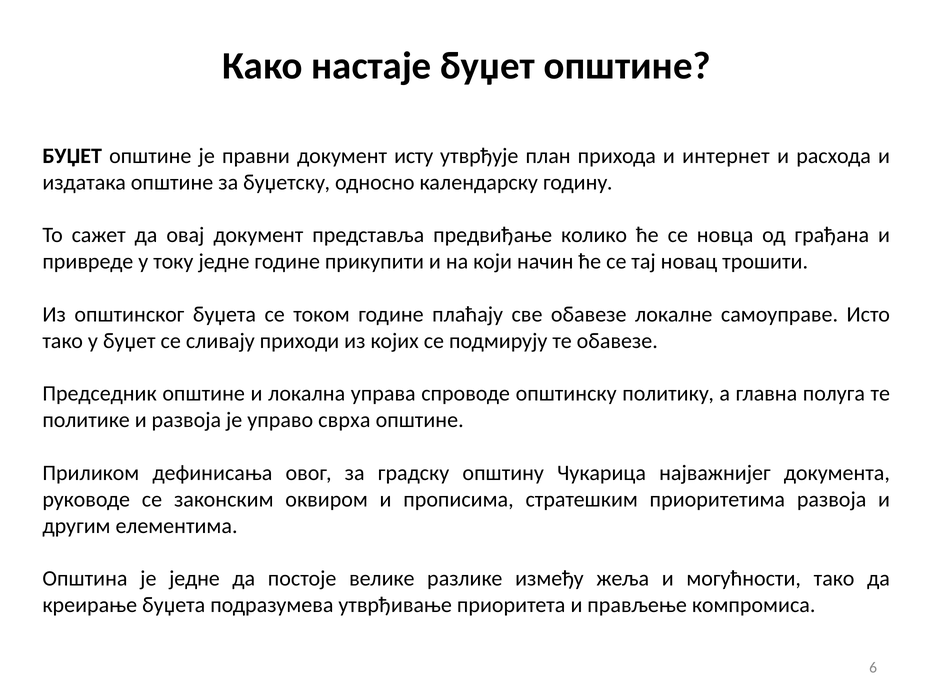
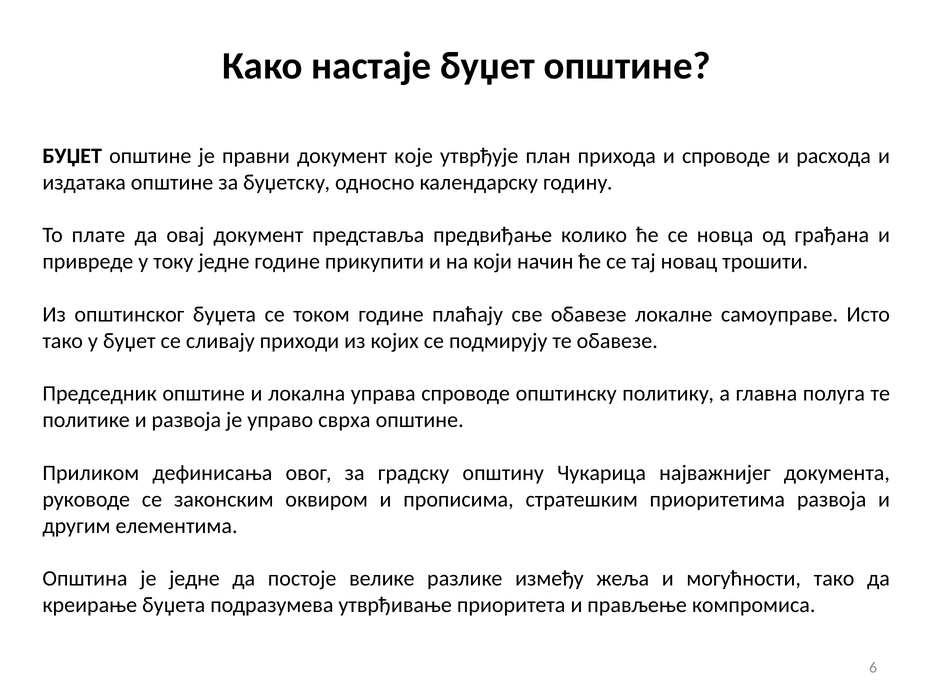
исту: исту -> које (414, 156)
и интернет: интернет -> спроводе (726, 156)
сажет: сажет -> плате (99, 235)
